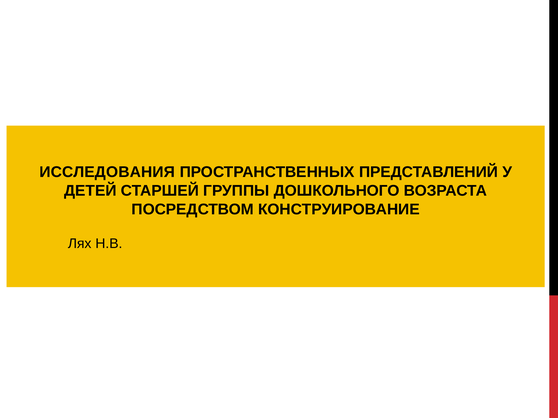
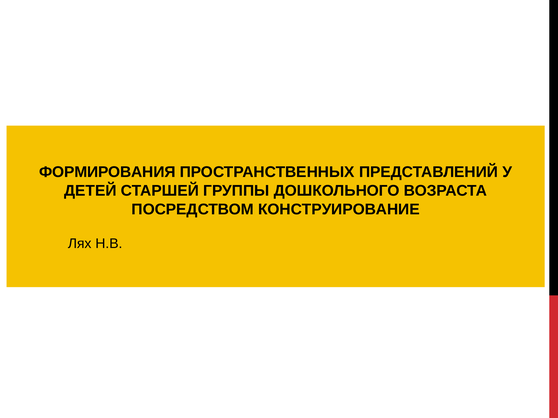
ИССЛЕДОВАНИЯ: ИССЛЕДОВАНИЯ -> ФОРМИРОВАНИЯ (107, 172)
